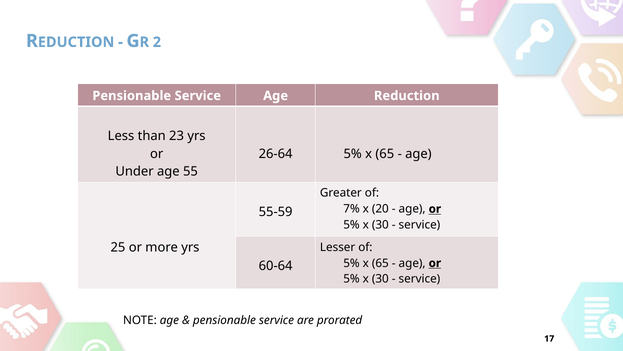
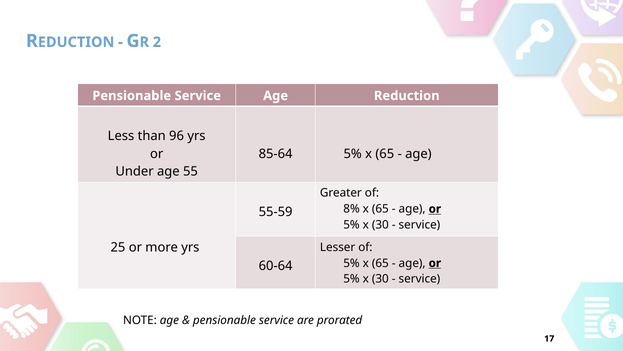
23: 23 -> 96 (177, 136)
26-64: 26-64 -> 85-64 (276, 154)
7%: 7% -> 8% (352, 209)
20: 20 -> 65 (380, 209)
